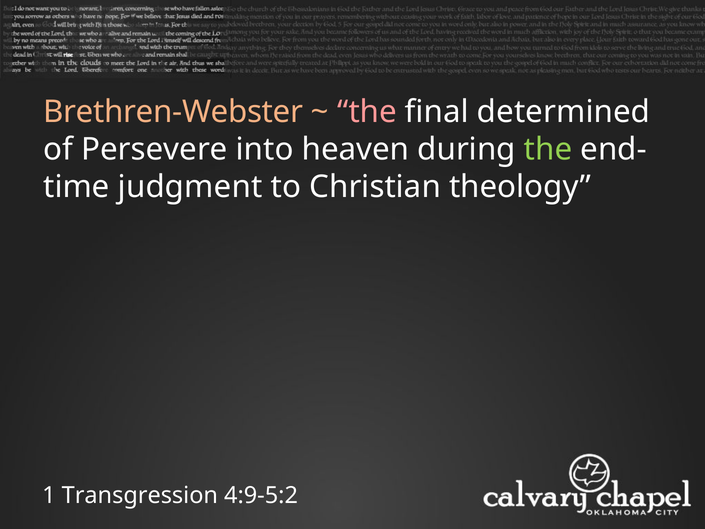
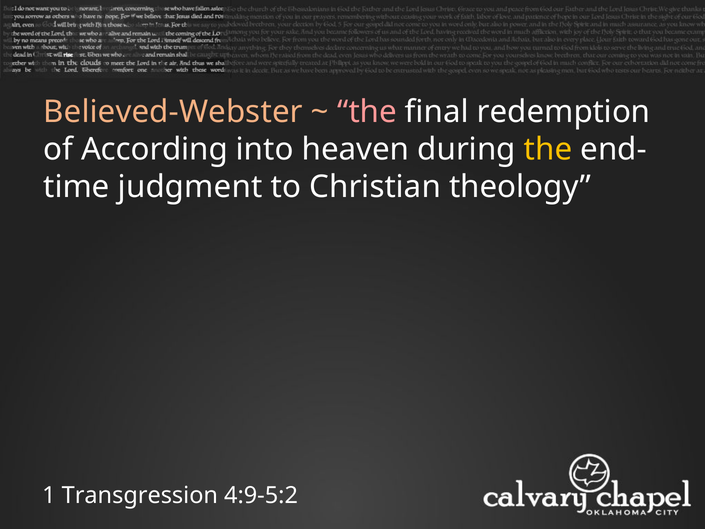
Brethren-Webster: Brethren-Webster -> Believed-Webster (173, 112)
determined: determined -> redemption (564, 112)
Persevere: Persevere -> According (154, 149)
the colour: light green -> yellow (548, 149)
